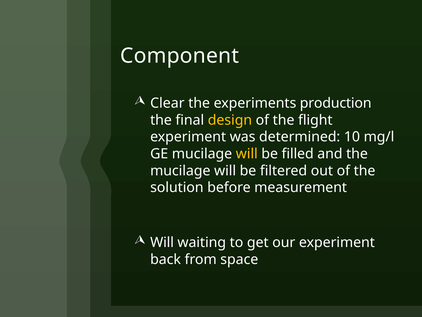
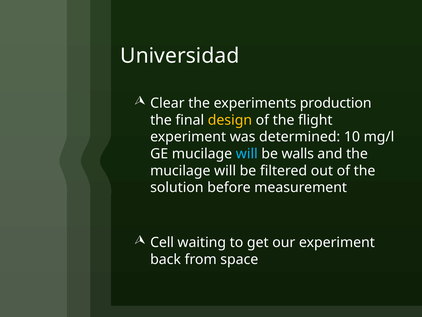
Component: Component -> Universidad (180, 56)
will colour: yellow -> light blue (247, 154)
filled: filled -> walls (298, 154)
Will: Will -> Cell (162, 242)
